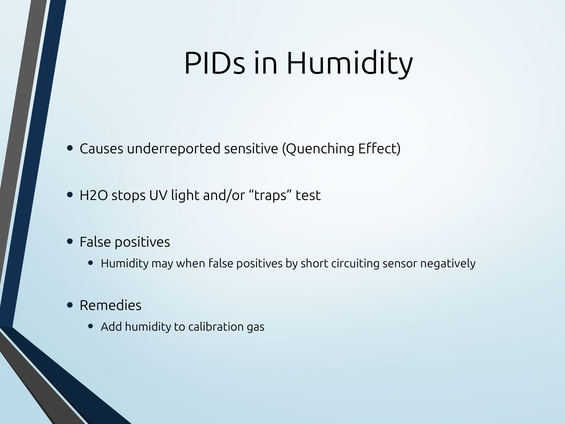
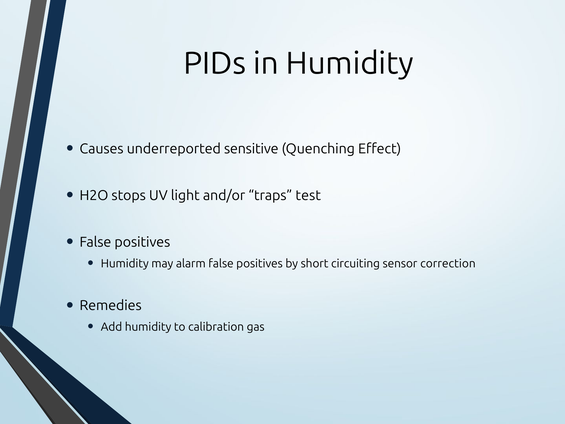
when: when -> alarm (191, 263)
negatively: negatively -> correction (448, 263)
